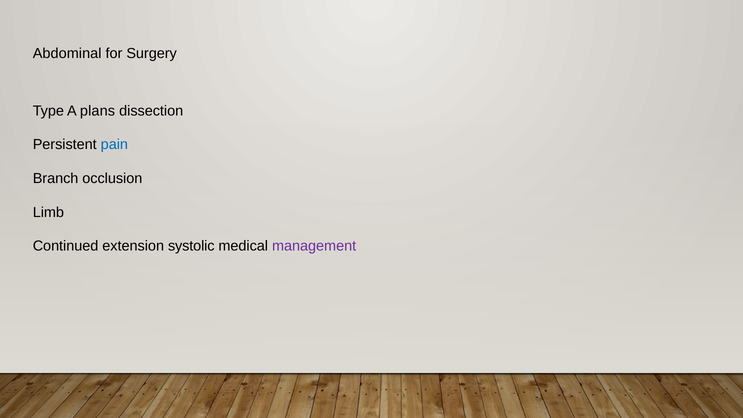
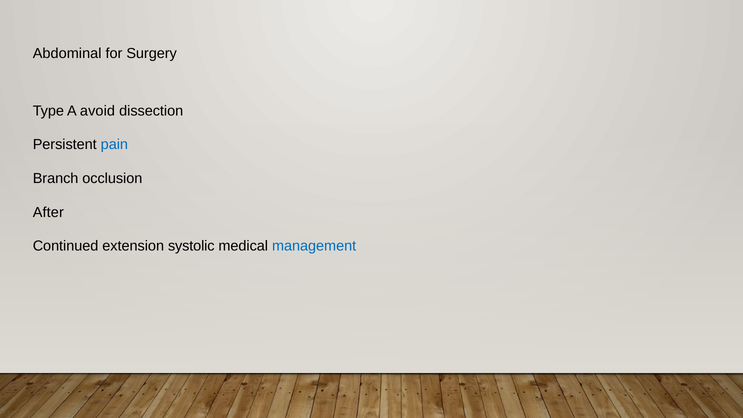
plans: plans -> avoid (97, 111)
Limb: Limb -> After (48, 212)
management colour: purple -> blue (314, 246)
